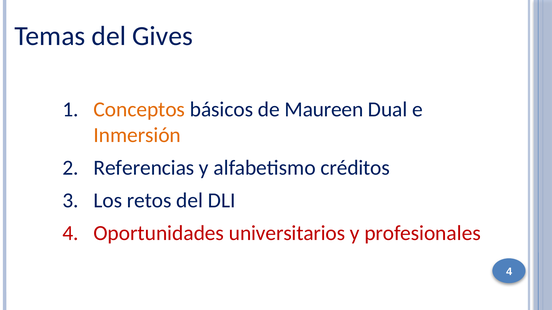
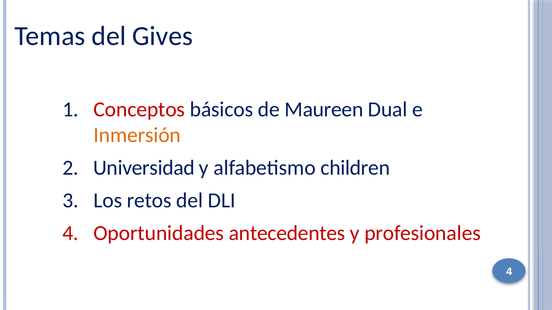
Conceptos colour: orange -> red (139, 110)
Referencias: Referencias -> Universidad (144, 168)
créditos: créditos -> children (355, 168)
universitarios: universitarios -> antecedentes (287, 233)
